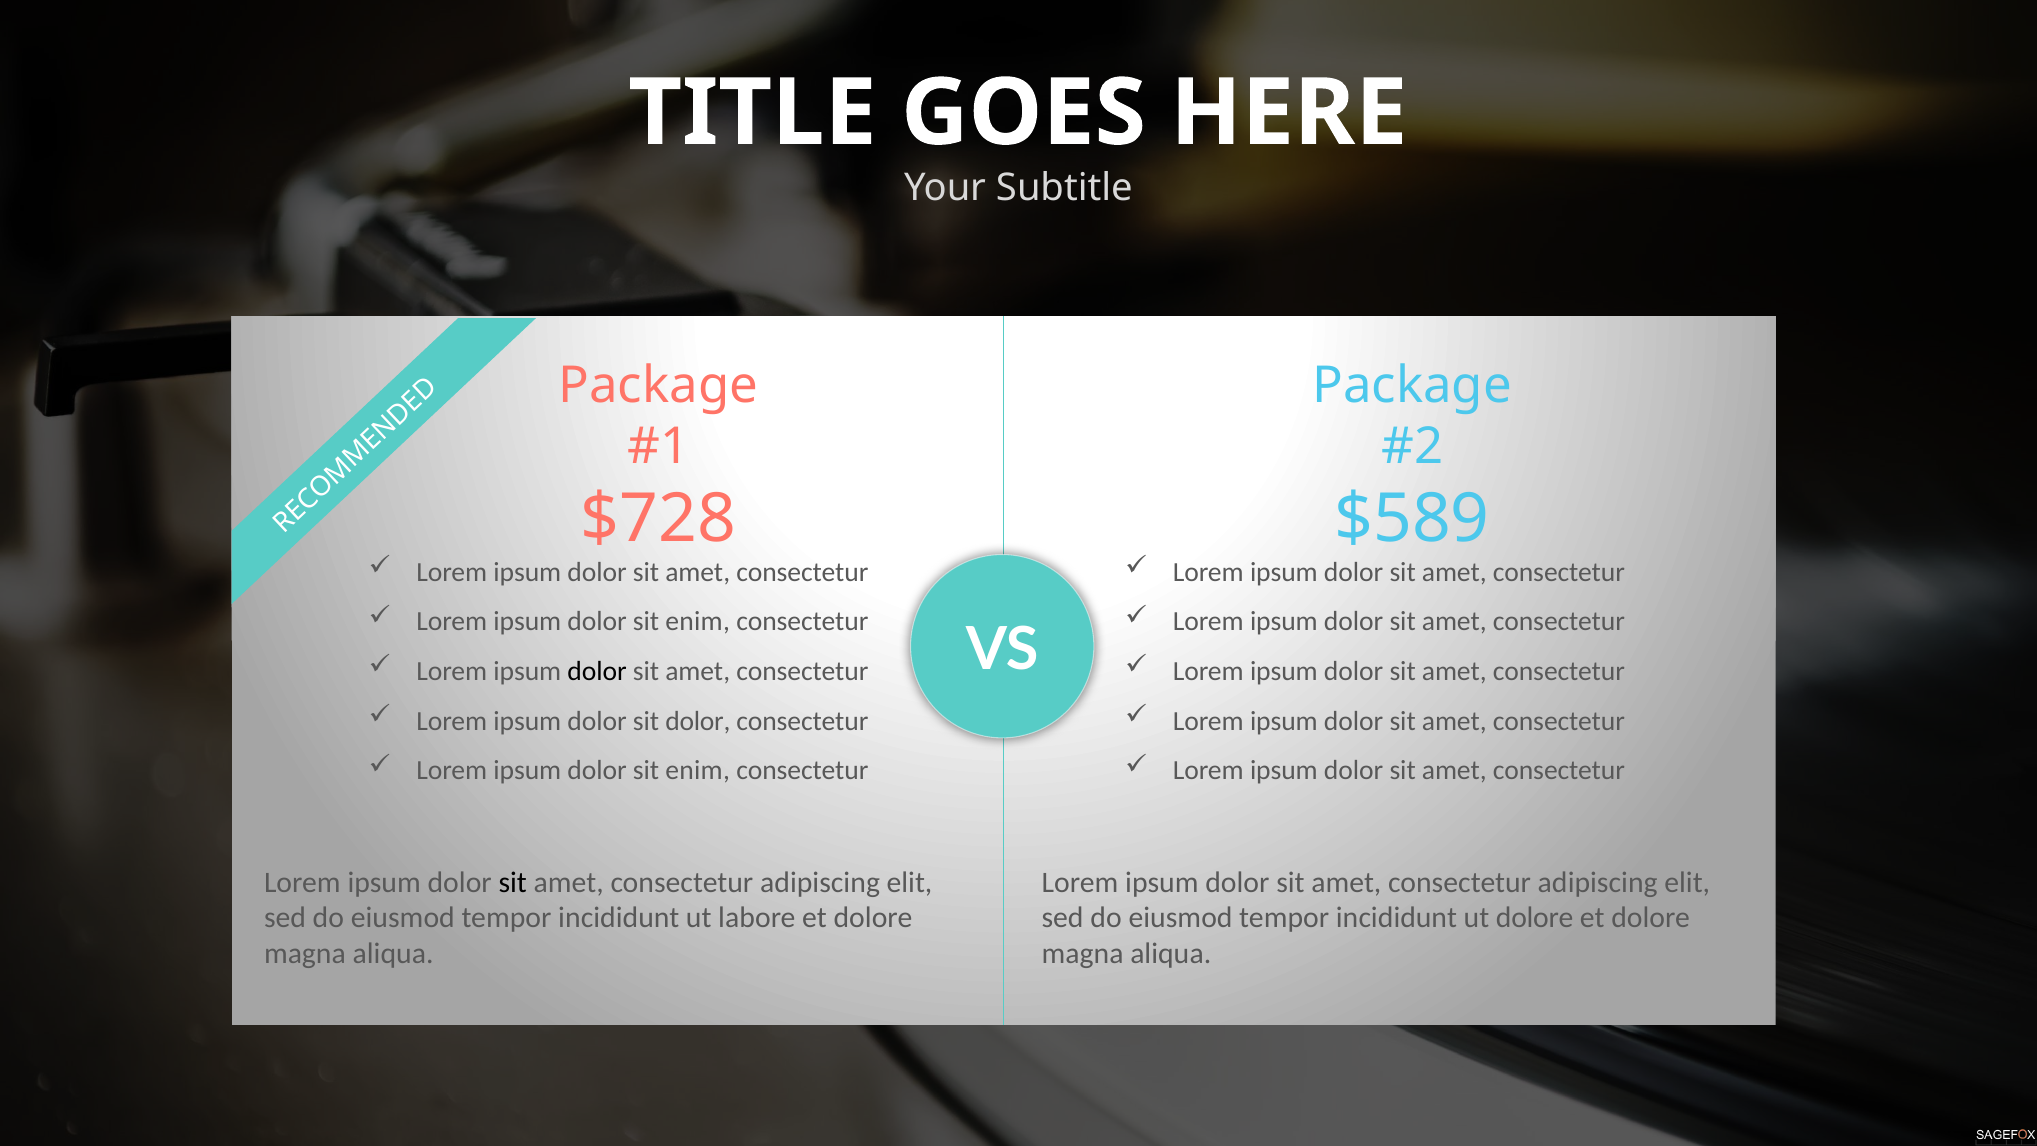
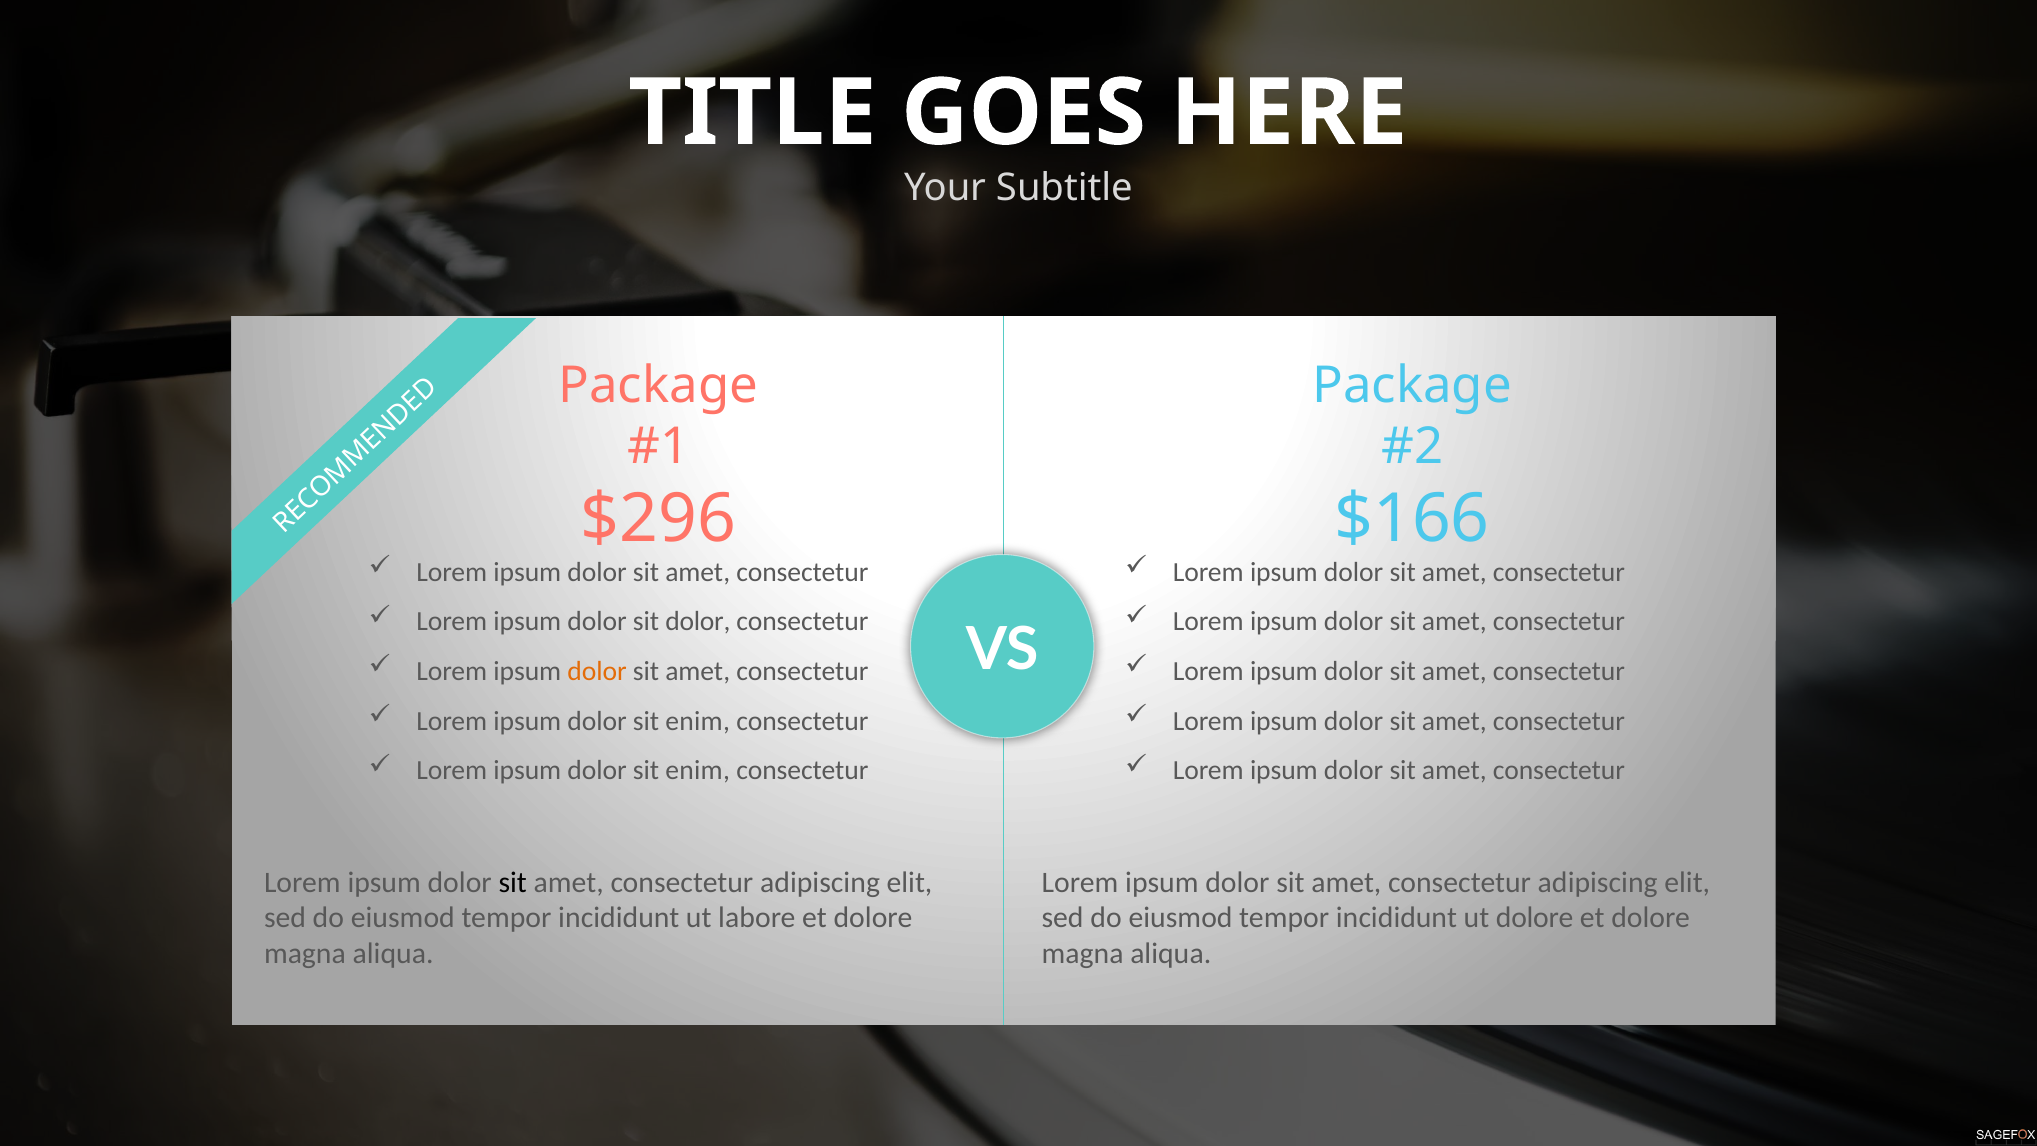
$728: $728 -> $296 (658, 519)
$589: $589 -> $166 (1412, 519)
enim: enim -> dolor (698, 622)
dolor colour: black -> orange (597, 671)
dolor: dolor -> enim (698, 721)
